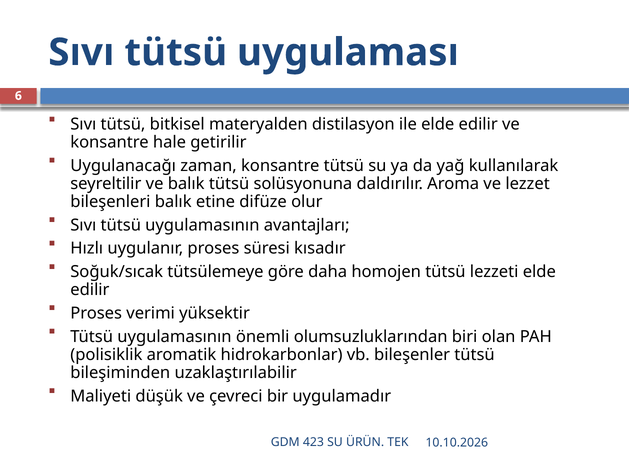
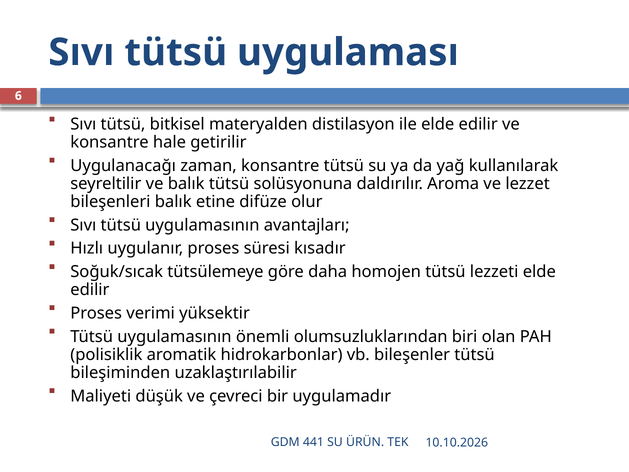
423: 423 -> 441 (313, 442)
